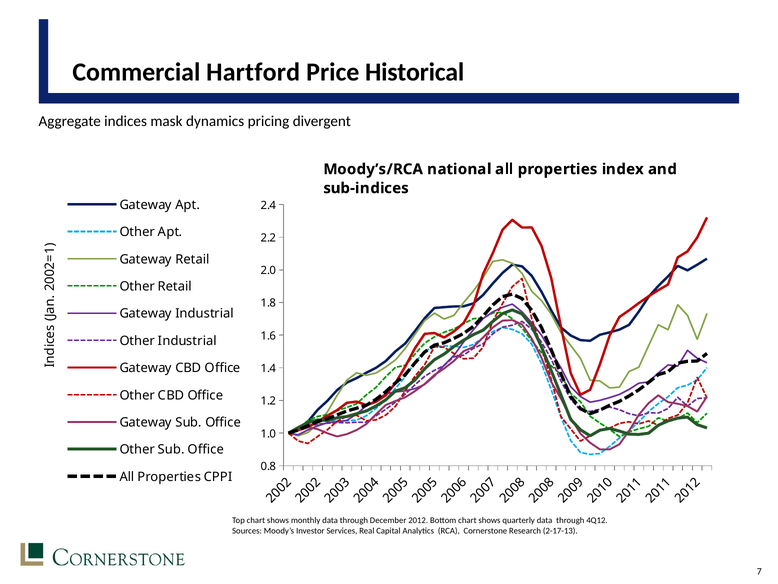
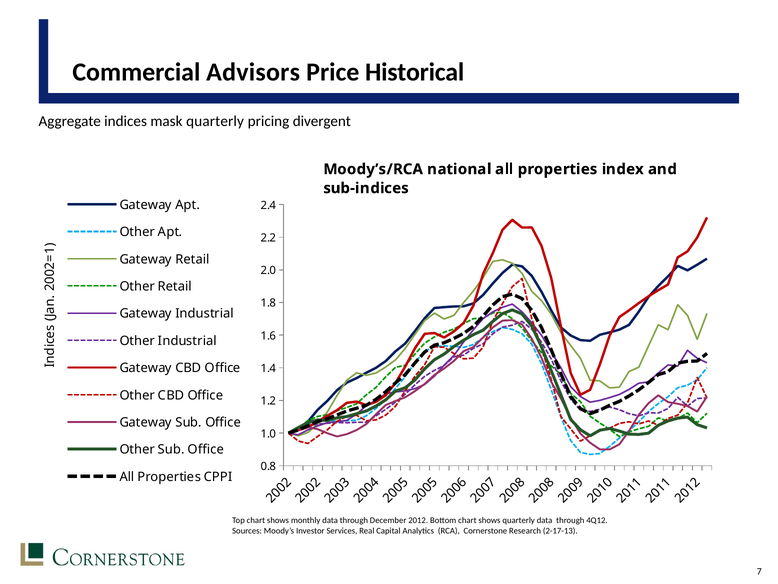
Hartford: Hartford -> Advisors (253, 72)
mask dynamics: dynamics -> quarterly (215, 121)
